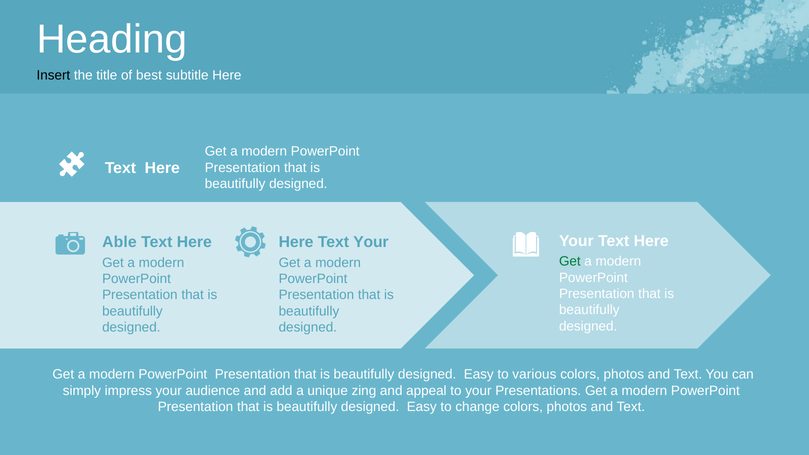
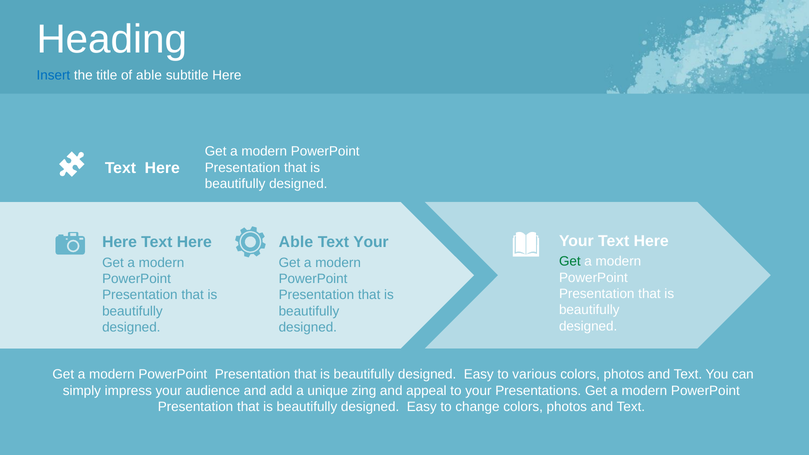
Insert colour: black -> blue (53, 76)
of best: best -> able (149, 76)
Able: Able -> Here (120, 242)
Here: Here -> Able (296, 242)
